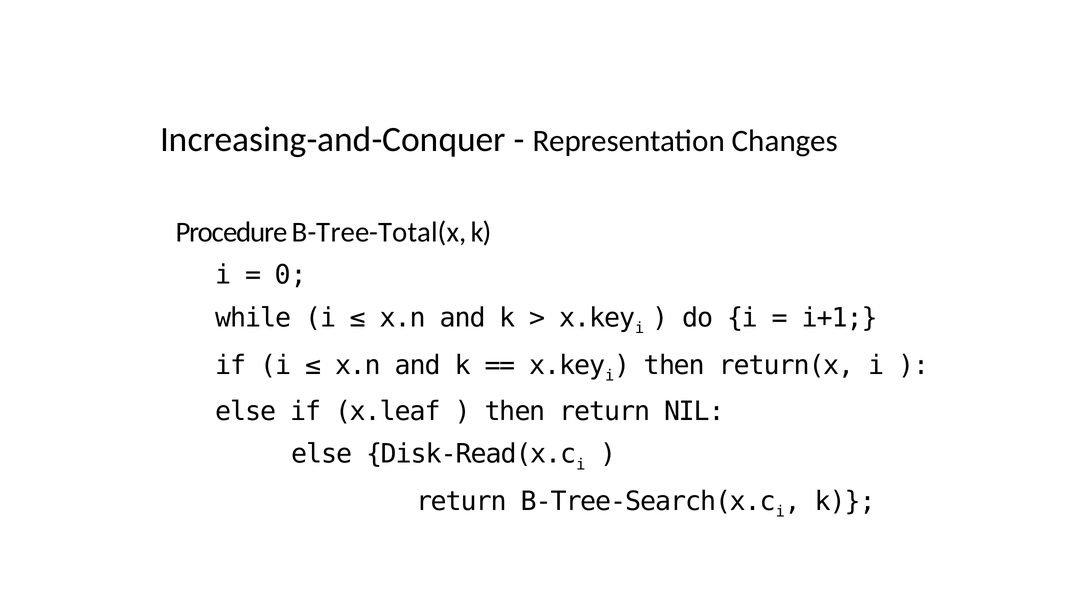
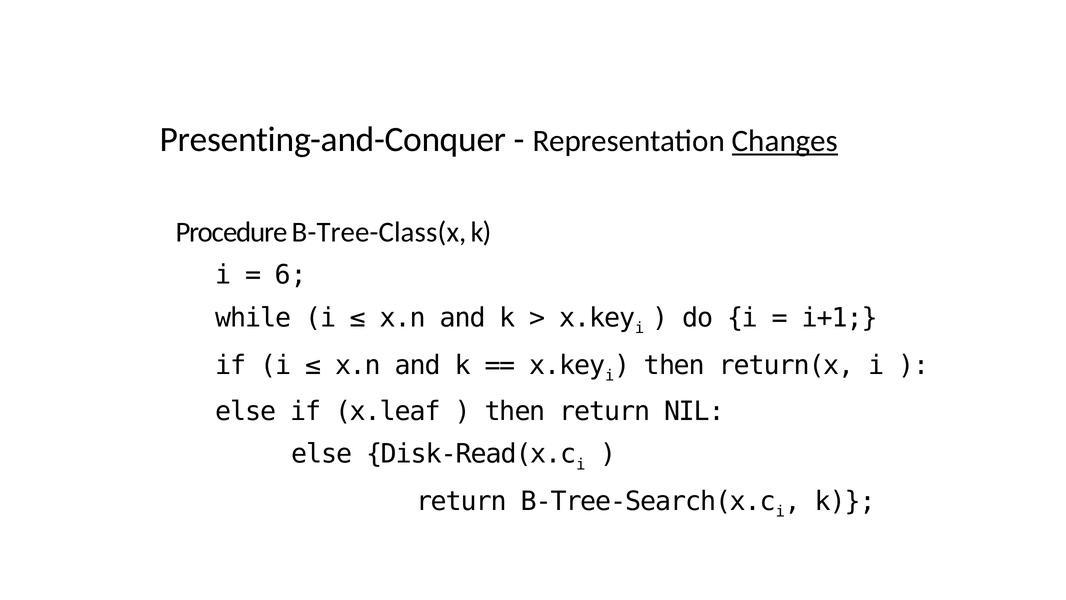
Increasing-and-Conquer: Increasing-and-Conquer -> Presenting-and-Conquer (333, 139)
Changes underline: none -> present (785, 141)
B-Tree-Total(x: B-Tree-Total(x -> B-Tree-Class(x (379, 232)
0: 0 -> 6 (291, 275)
